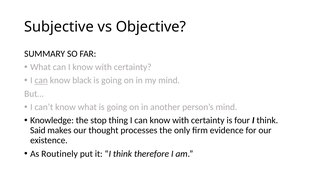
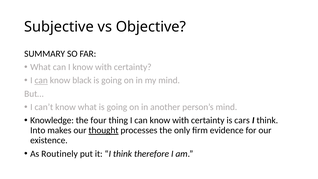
stop: stop -> four (98, 120)
four: four -> cars (242, 120)
Said: Said -> Into (38, 130)
thought underline: none -> present (103, 130)
